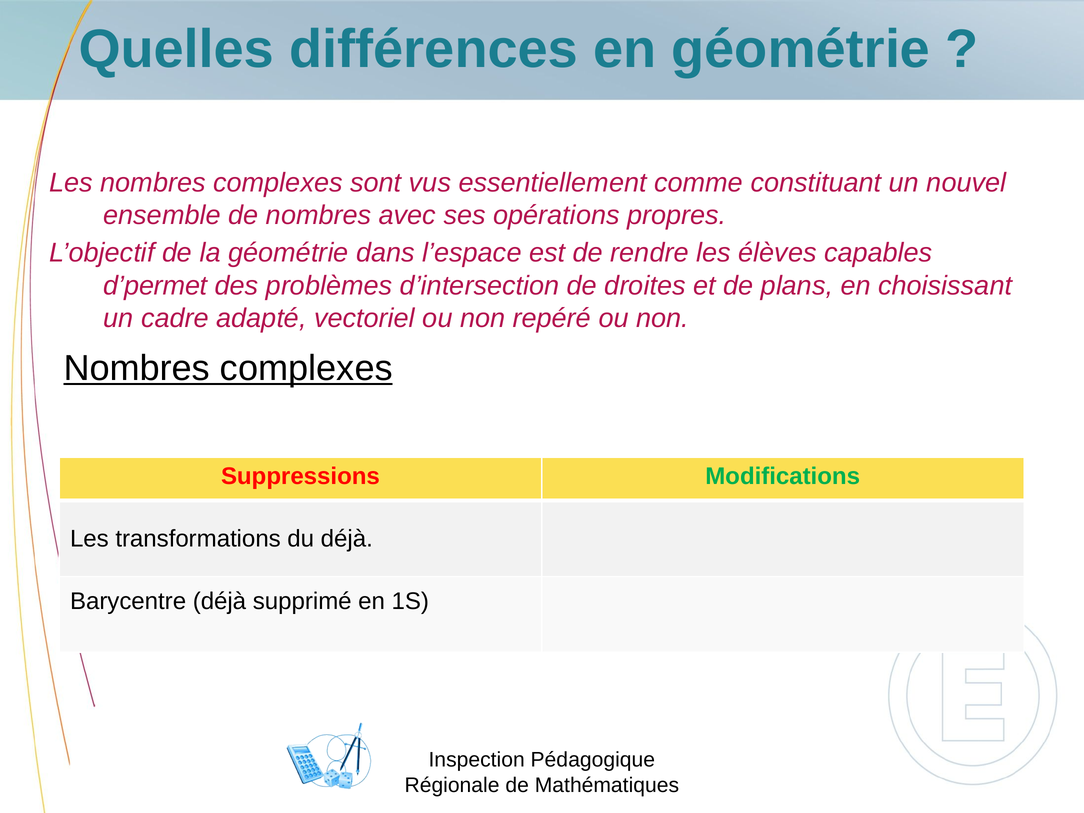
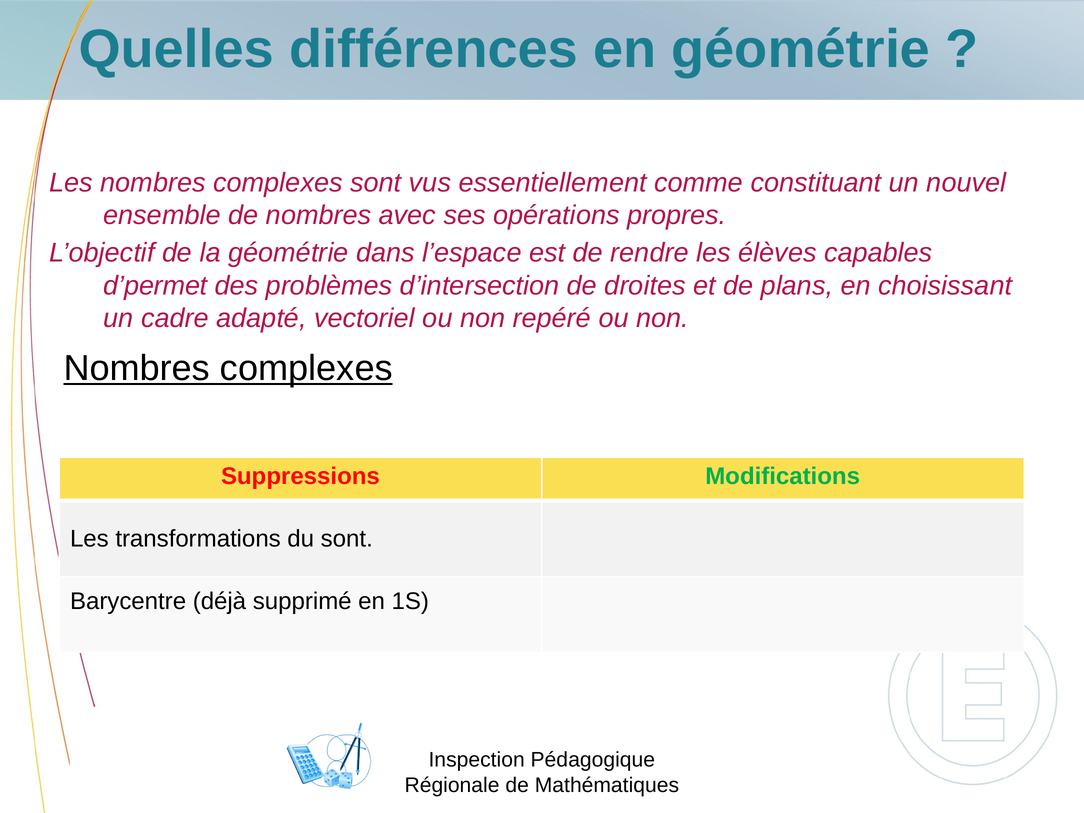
du déjà: déjà -> sont (347, 539)
